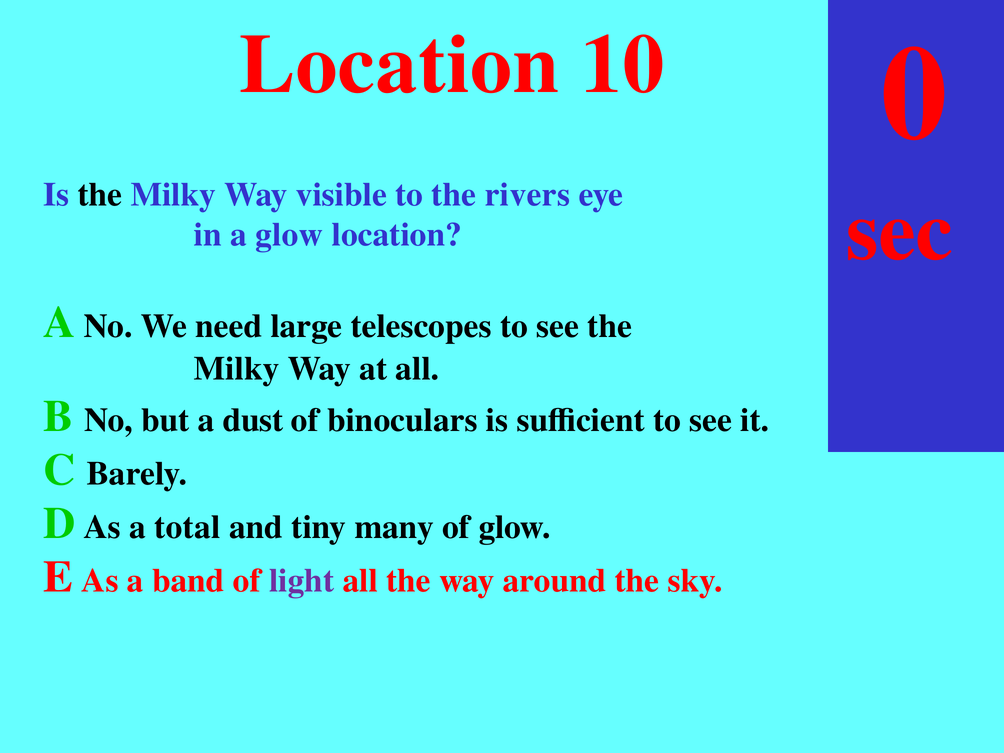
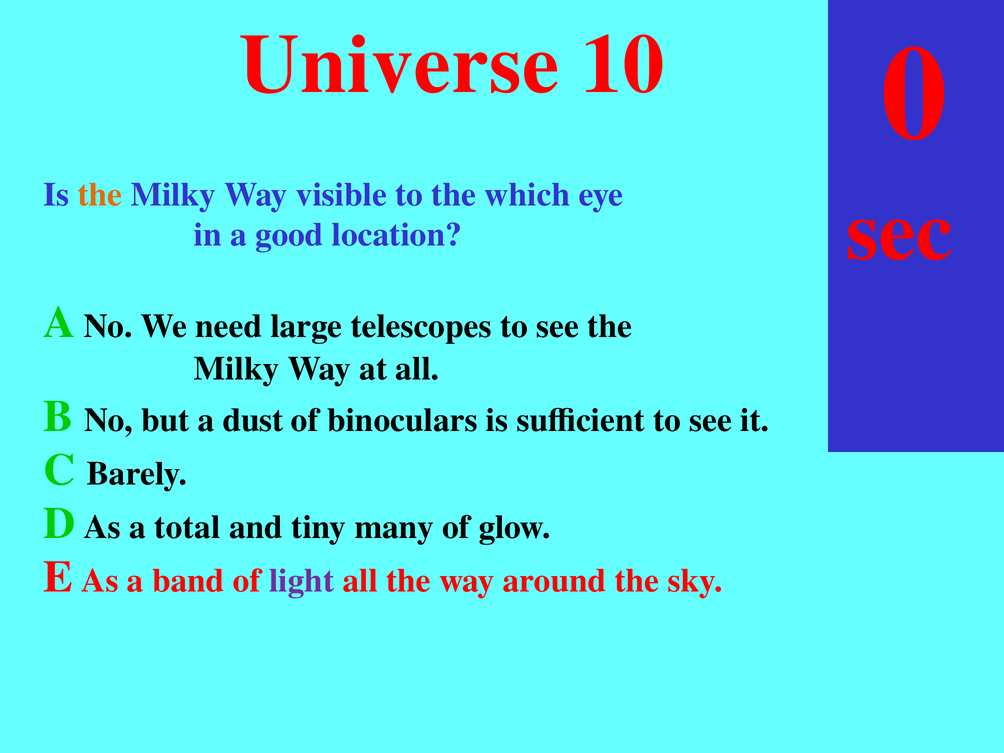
Location: Location -> Universe (399, 64)
the colour: black -> orange (100, 195)
rivers: rivers -> which (527, 195)
a glow: glow -> good (289, 235)
